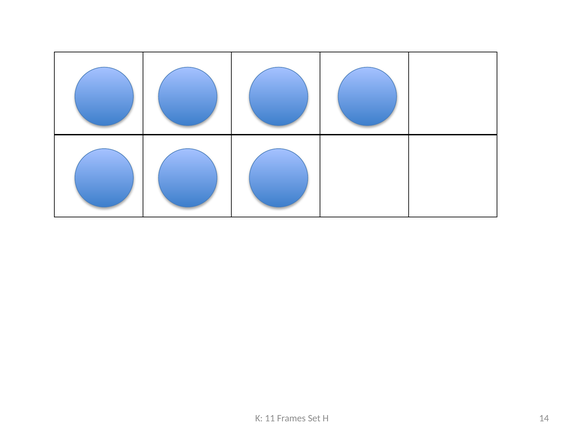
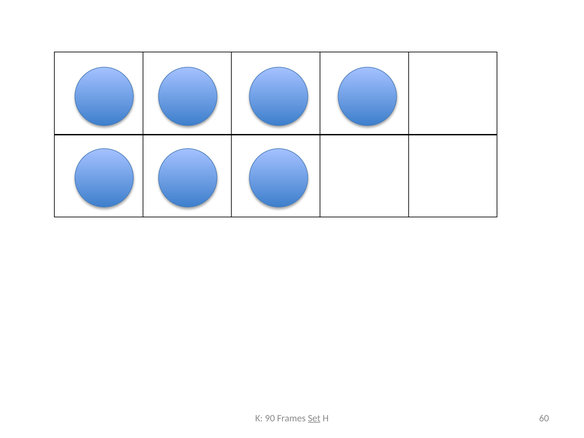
11: 11 -> 90 (270, 418)
Set underline: none -> present (314, 418)
14: 14 -> 60 (544, 418)
